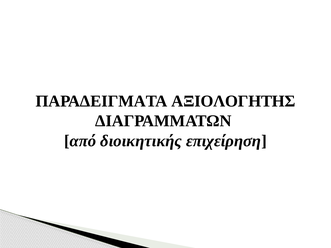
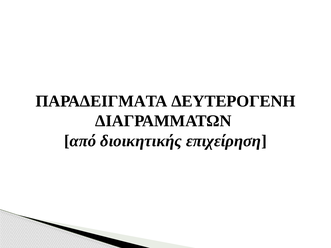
ΑΞΙΟΛΟΓΗΤΗΣ: ΑΞΙΟΛΟΓΗΤΗΣ -> ΔΕΥΤΕΡΟΓΕΝΗ (233, 101)
